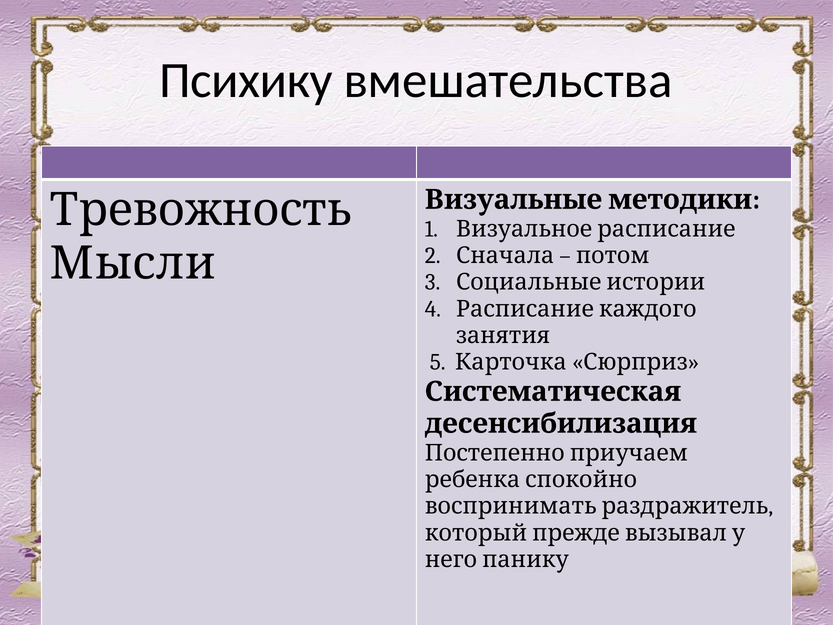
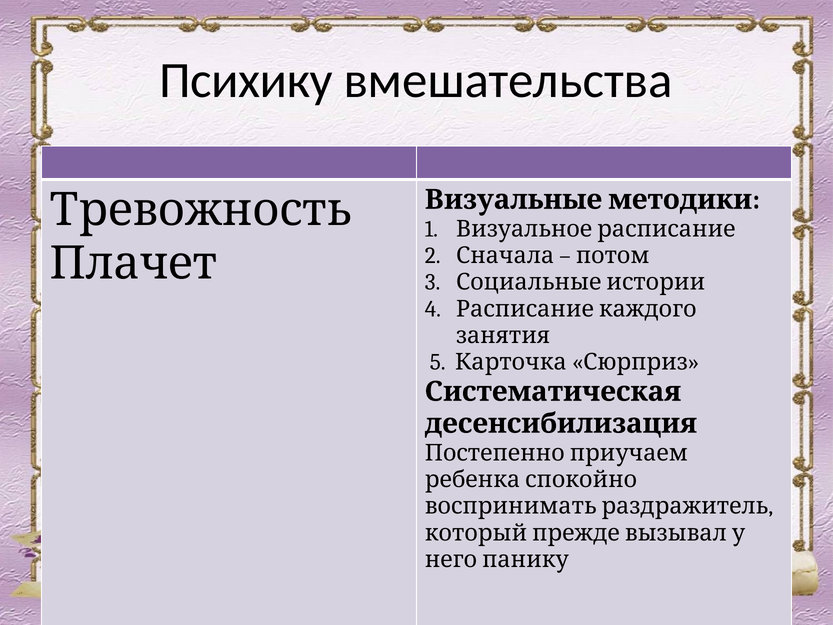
Мысли: Мысли -> Плачет (133, 263)
